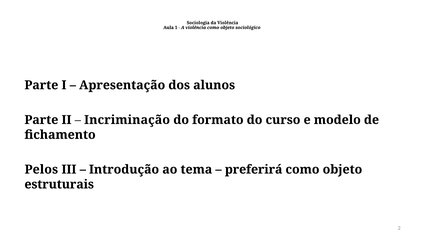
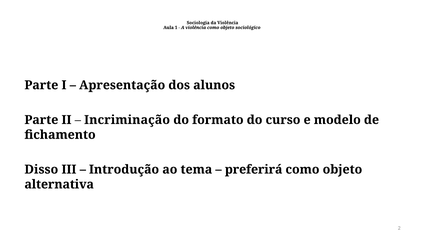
Pelos: Pelos -> Disso (41, 170)
estruturais: estruturais -> alternativa (59, 184)
